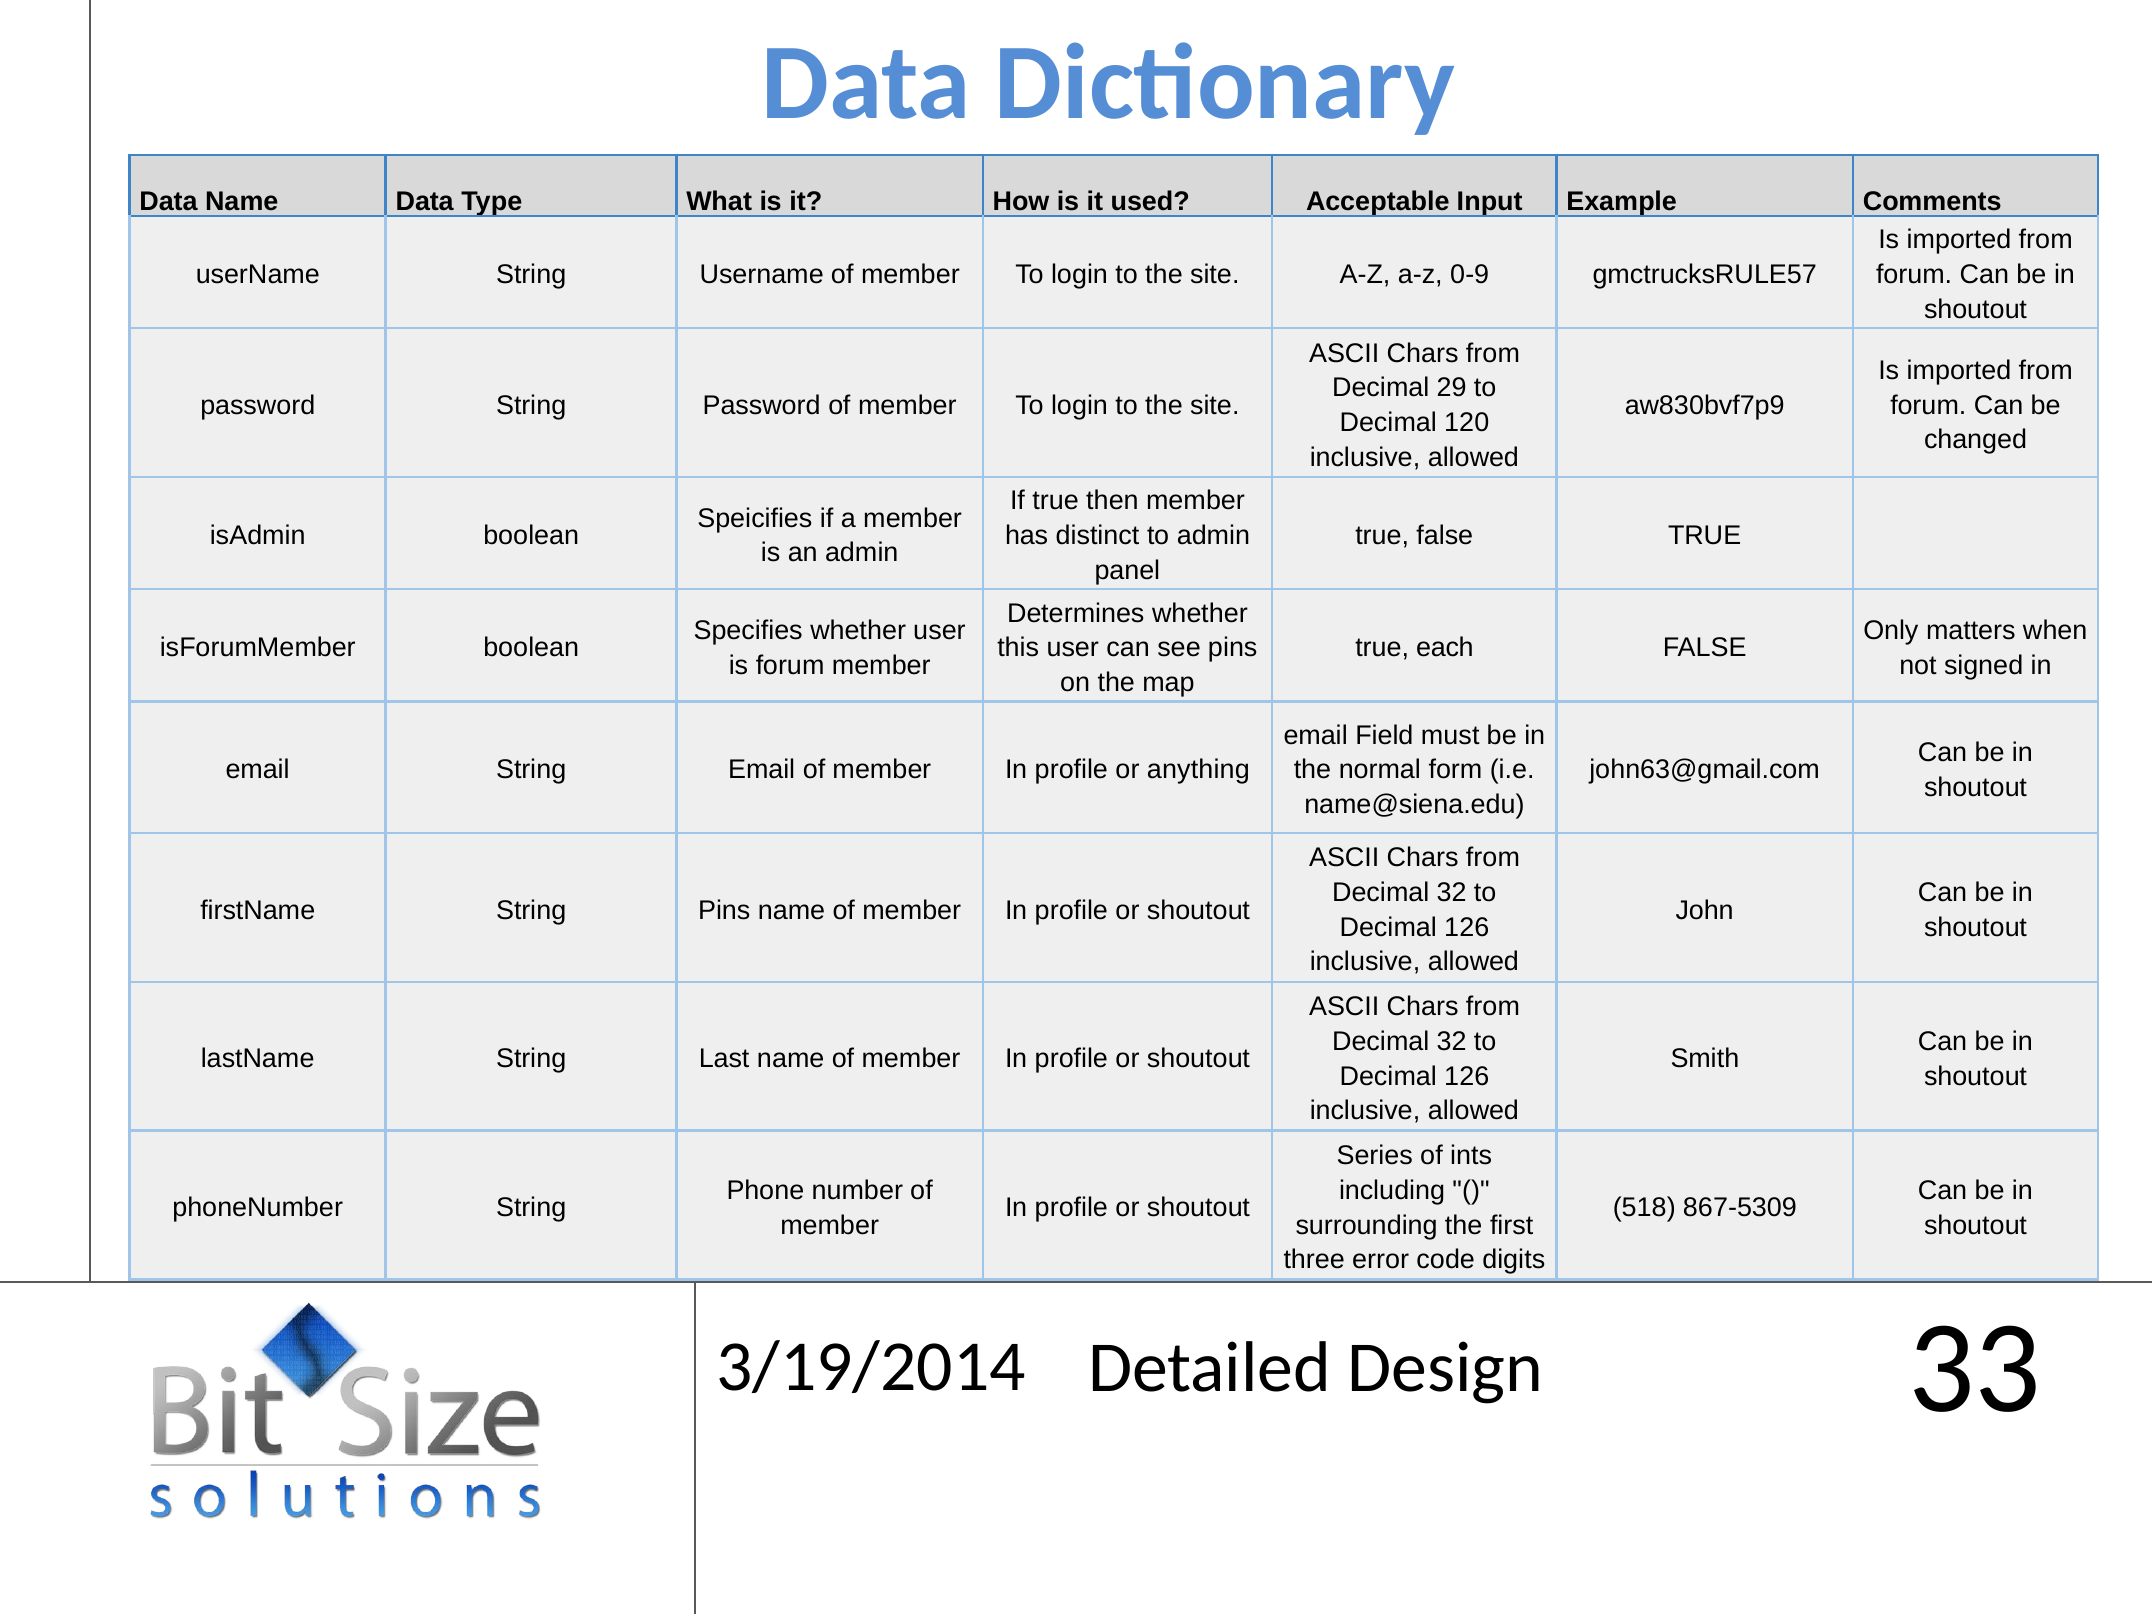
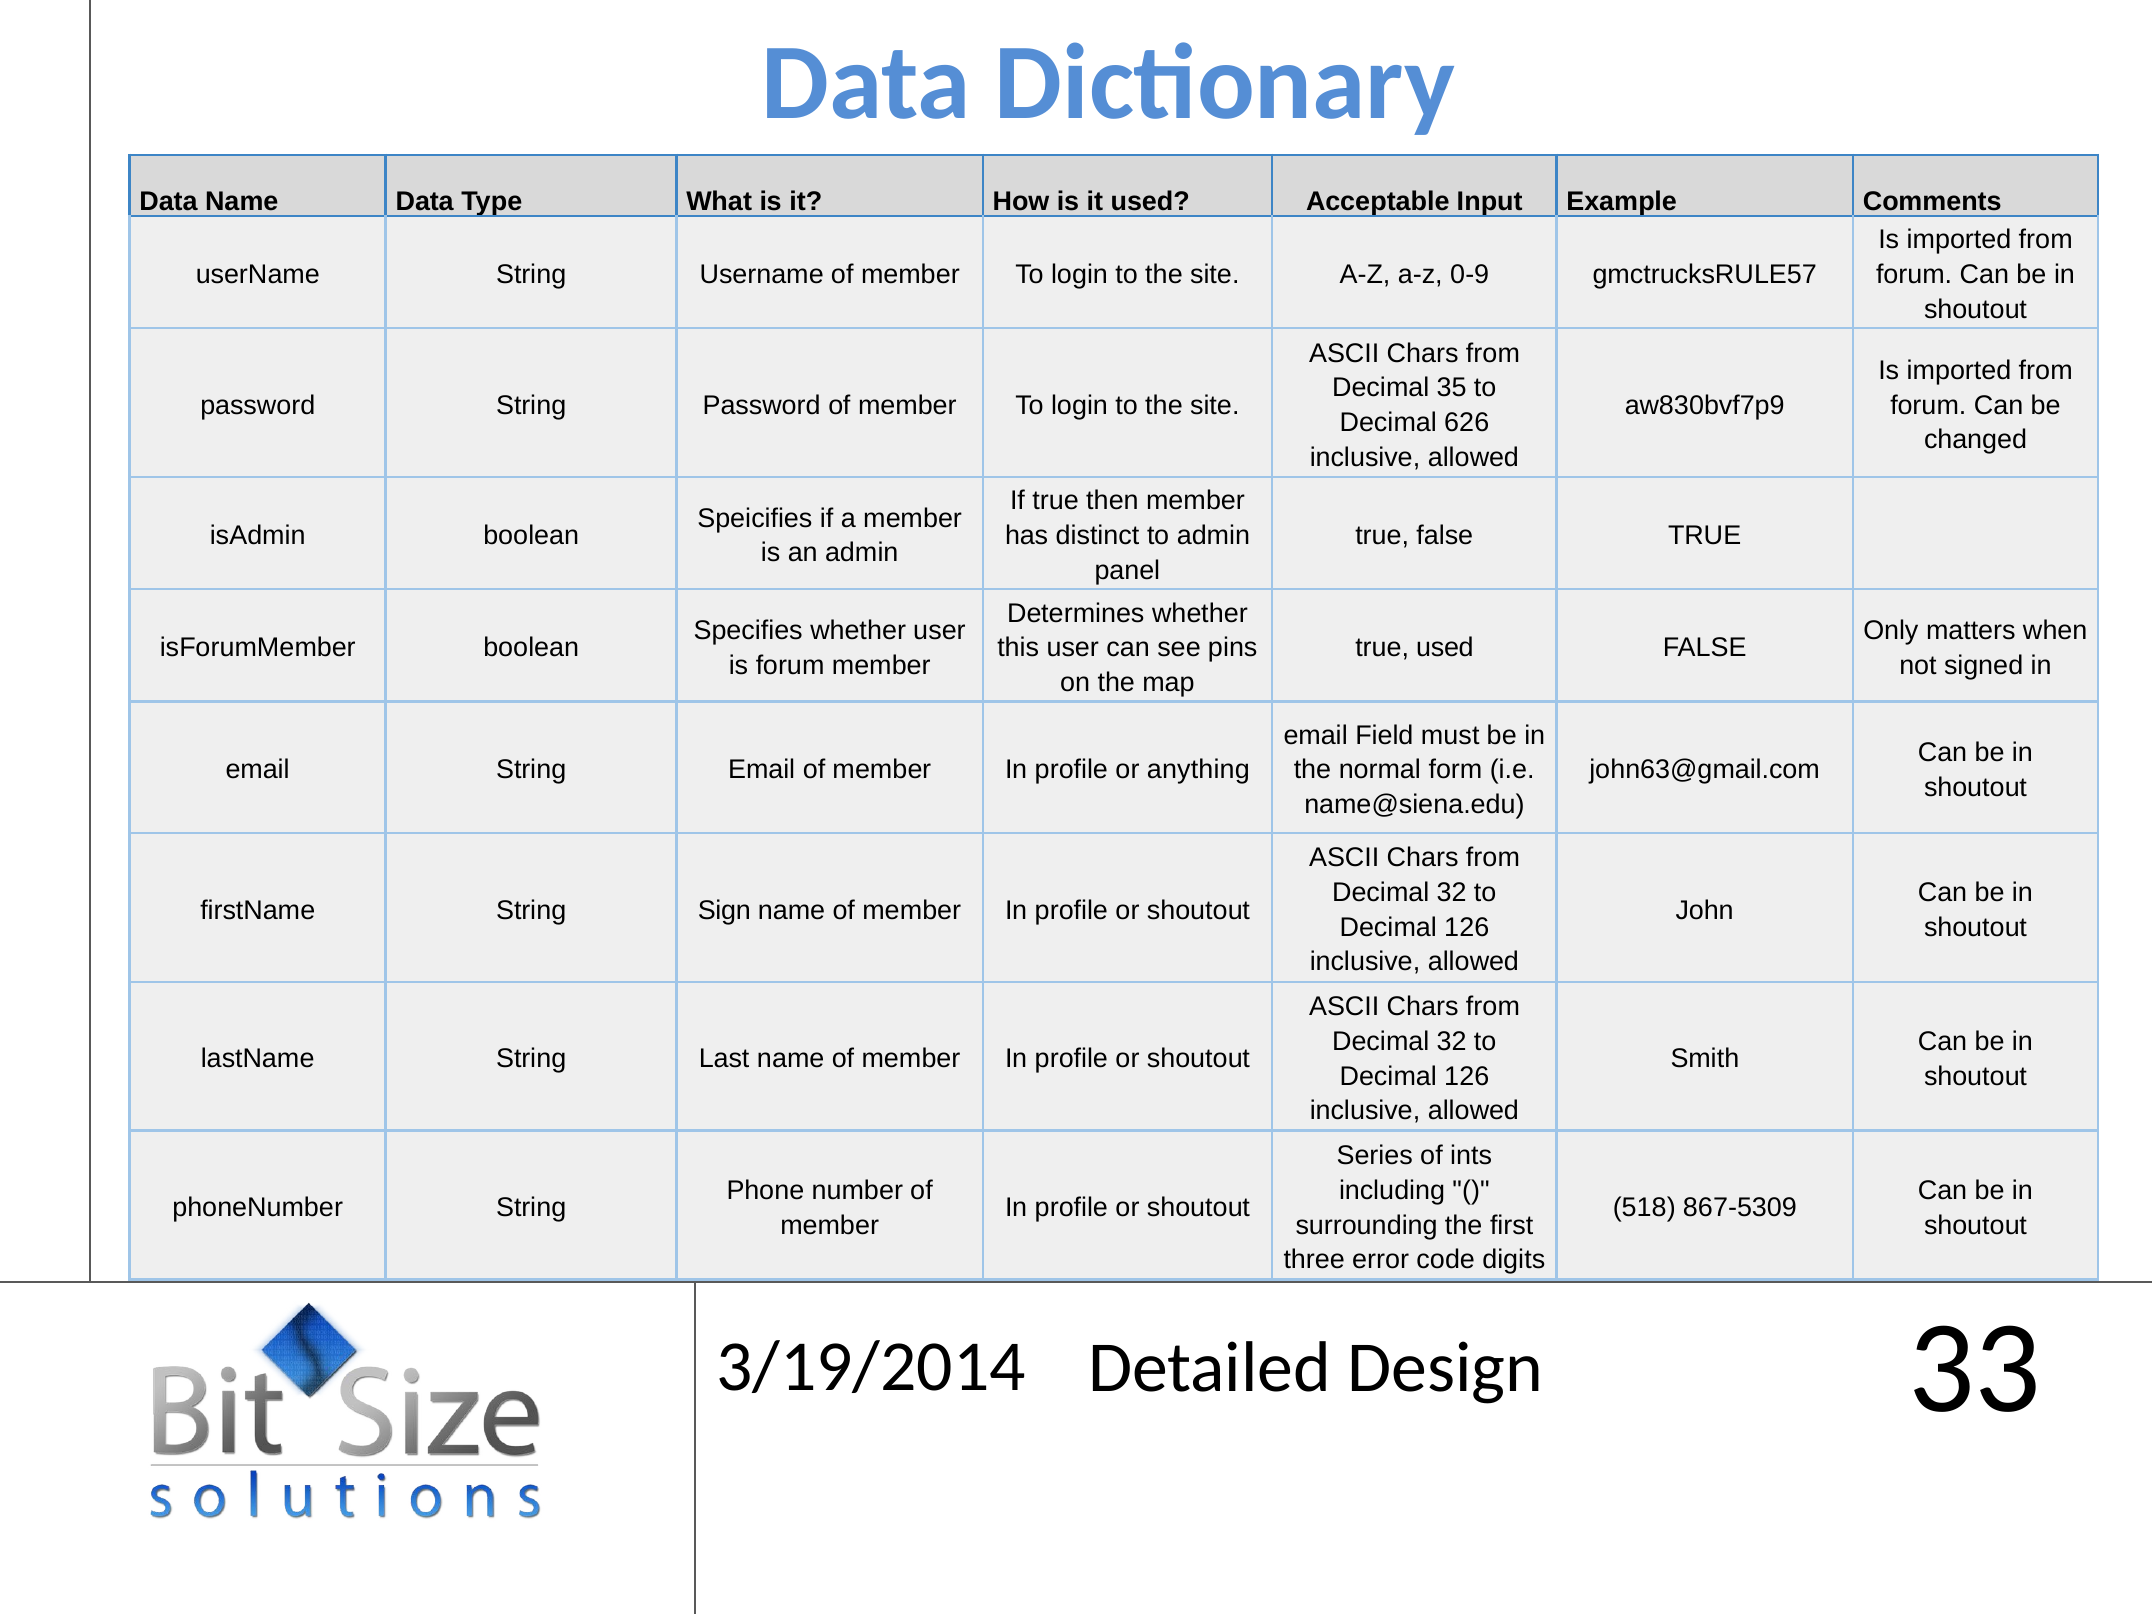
29: 29 -> 35 (1452, 388)
120: 120 -> 626 (1467, 423)
true each: each -> used (1445, 648)
String Pins: Pins -> Sign (724, 910)
